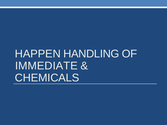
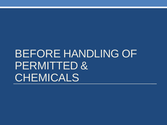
HAPPEN: HAPPEN -> BEFORE (38, 54)
IMMEDIATE: IMMEDIATE -> PERMITTED (46, 66)
